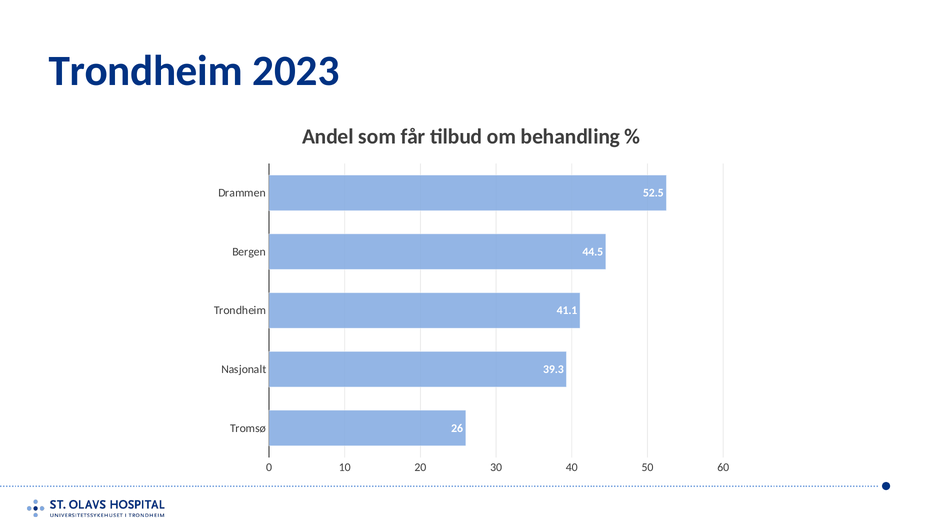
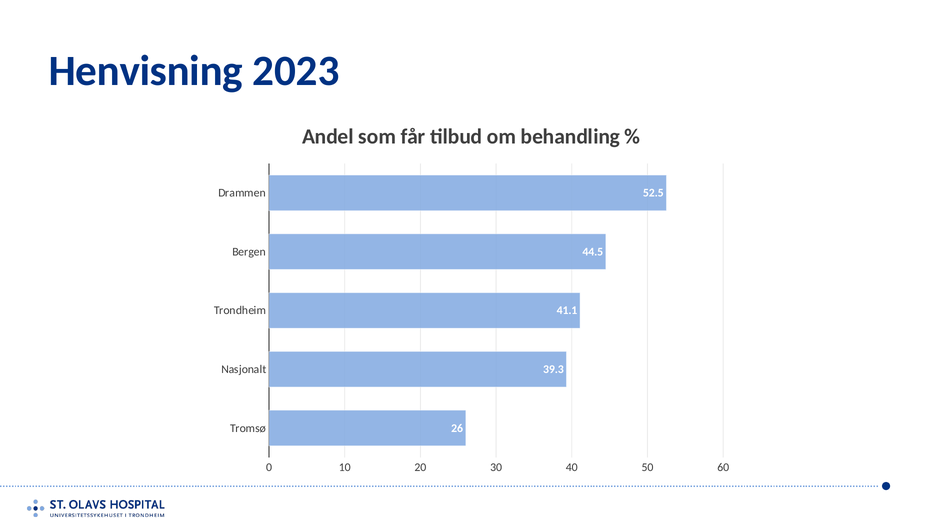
Trondheim: Trondheim -> Henvisning (146, 71)
